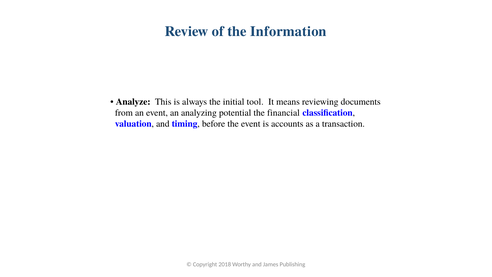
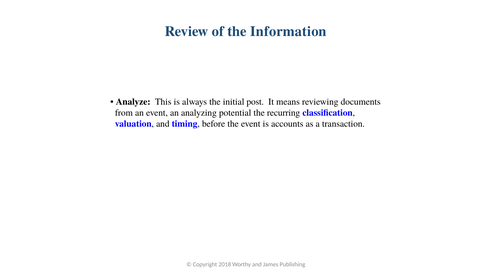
tool: tool -> post (255, 102)
financial: financial -> recurring (284, 113)
